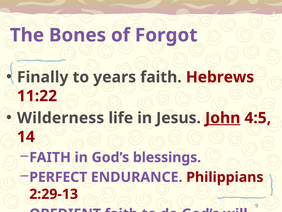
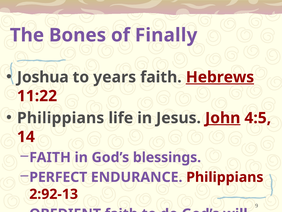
Forgot: Forgot -> Finally (166, 35)
Finally: Finally -> Joshua (43, 77)
Hebrews underline: none -> present (220, 77)
Wilderness: Wilderness -> Philippians (61, 118)
2:29-13: 2:29-13 -> 2:92-13 (54, 194)
